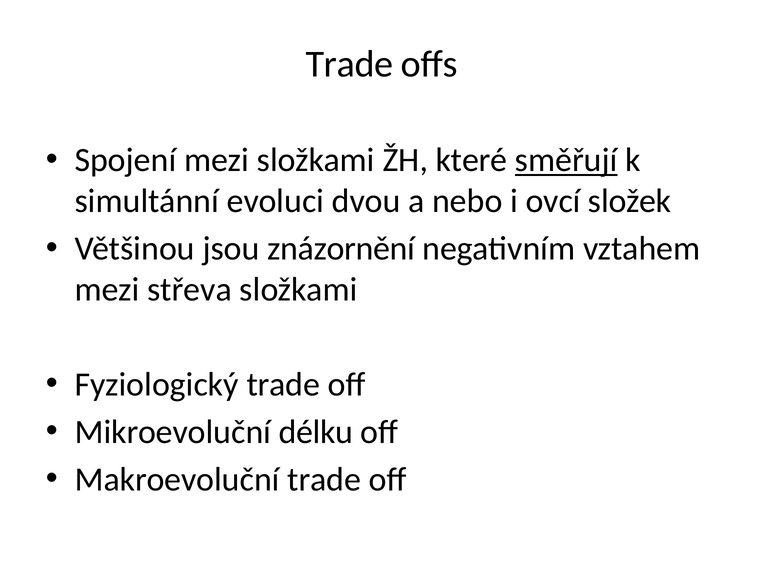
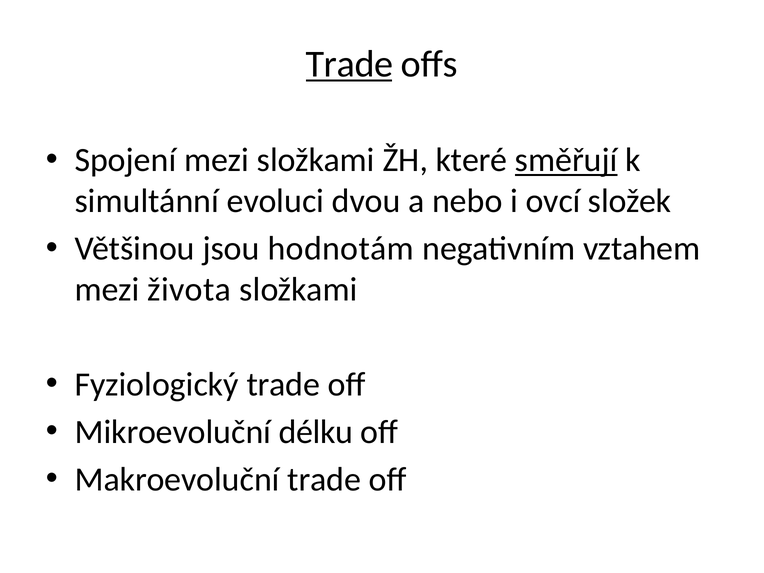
Trade underline: none -> present (349, 64)
znázornění: znázornění -> hodnotám (341, 249)
střeva: střeva -> života (189, 289)
